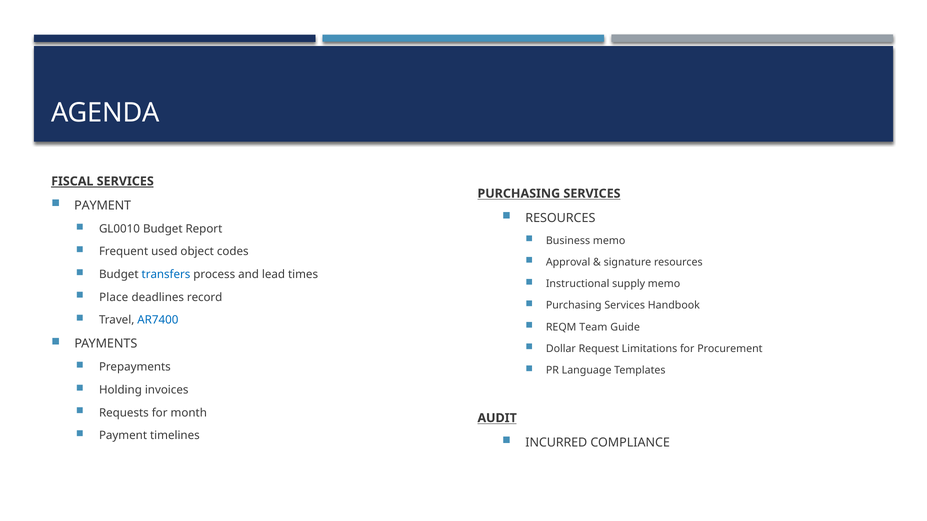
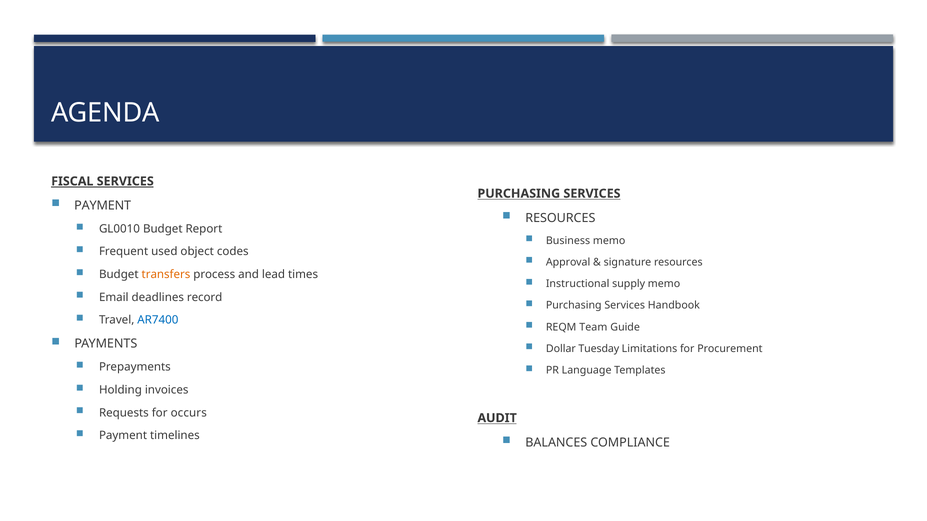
transfers colour: blue -> orange (166, 275)
Place: Place -> Email (114, 297)
Request: Request -> Tuesday (599, 349)
month: month -> occurs (189, 413)
INCURRED: INCURRED -> BALANCES (556, 443)
